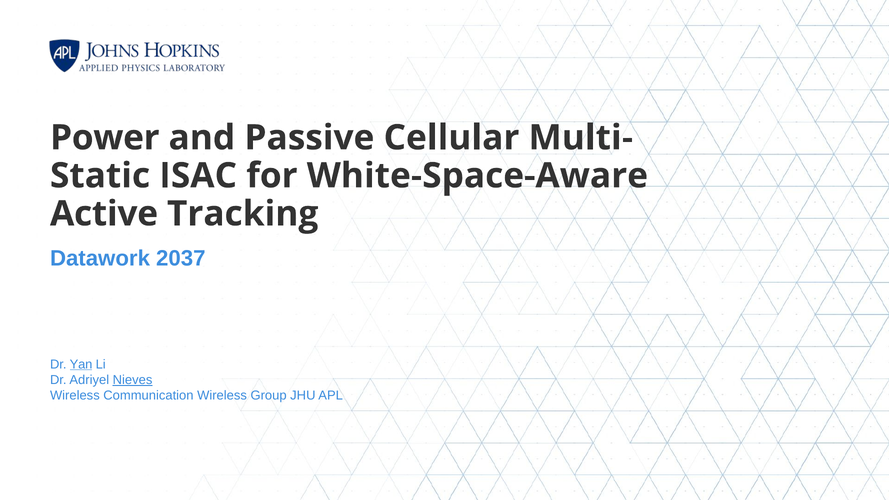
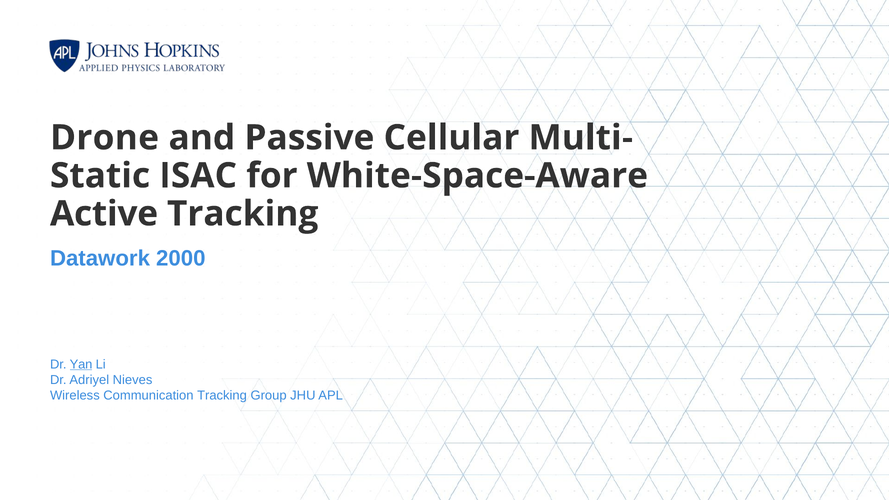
Power: Power -> Drone (105, 138)
2037: 2037 -> 2000 (181, 258)
Nieves underline: present -> none (133, 380)
Communication Wireless: Wireless -> Tracking (222, 395)
